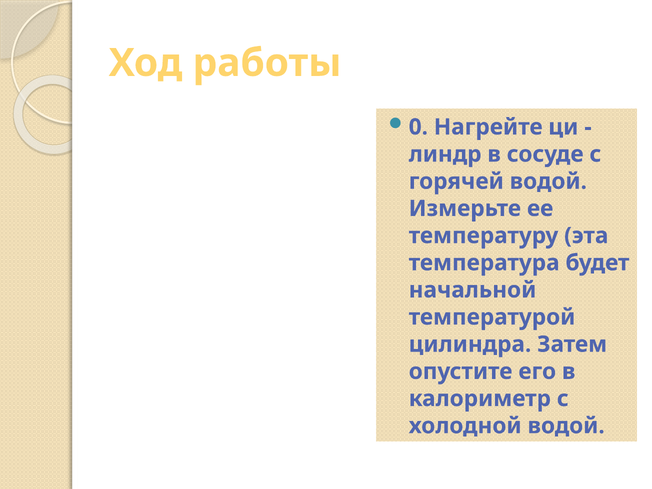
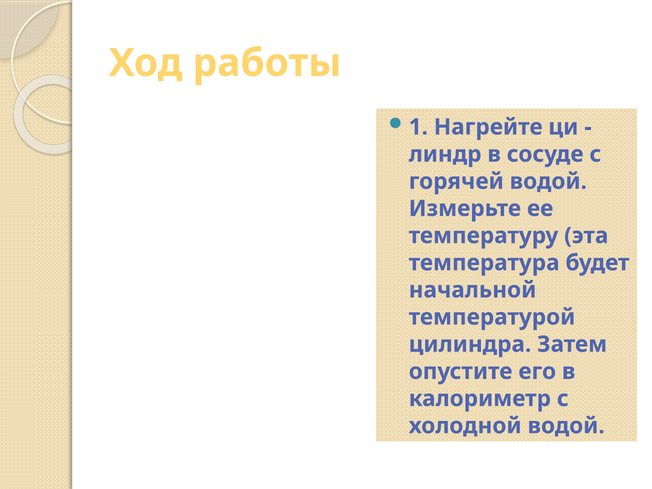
0: 0 -> 1 (418, 127)
